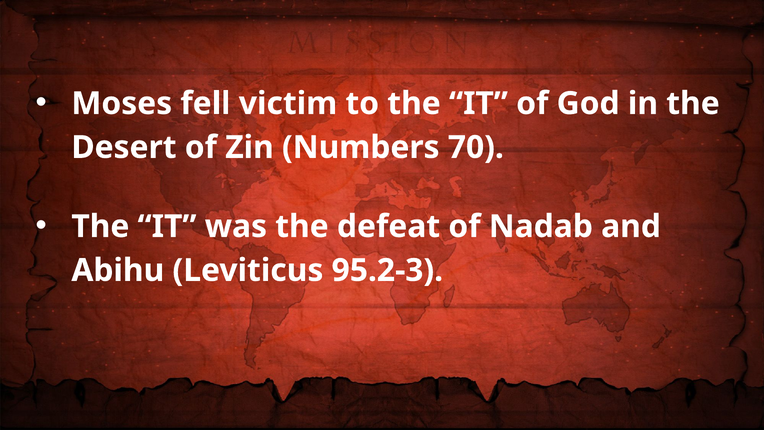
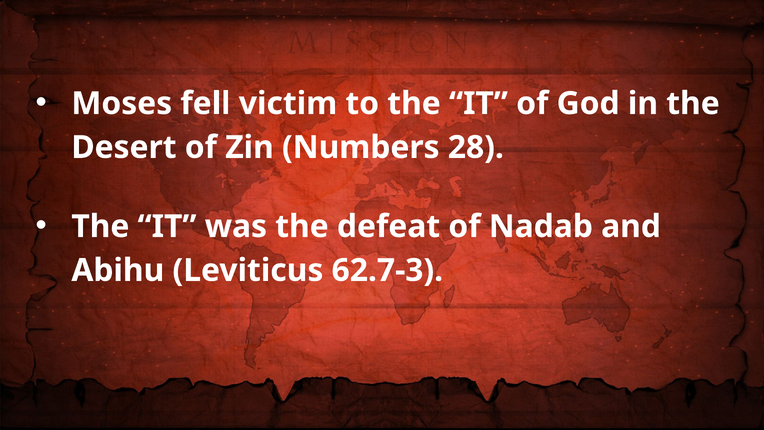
70: 70 -> 28 (476, 147)
95.2-3: 95.2-3 -> 62.7-3 (387, 270)
